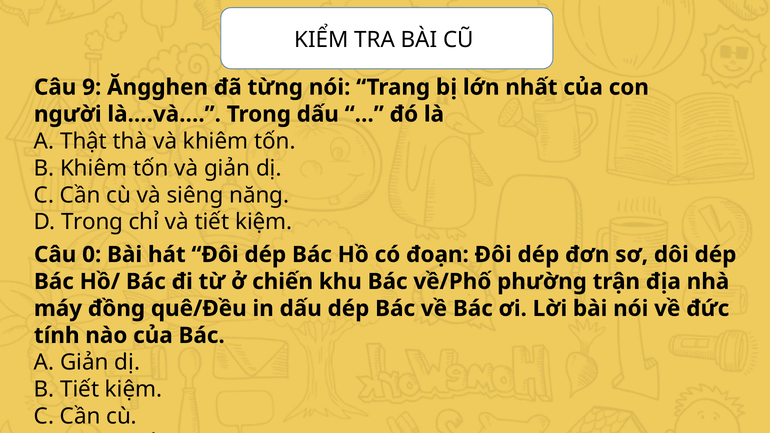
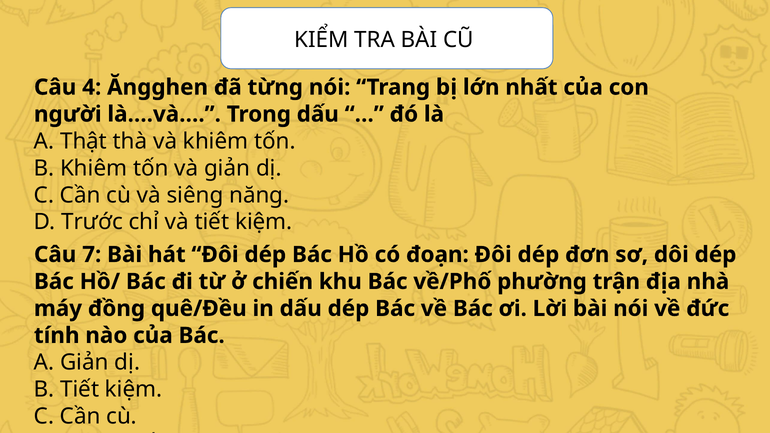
9: 9 -> 4 (92, 87)
Trọng: Trọng -> Trước (92, 222)
0: 0 -> 7 (92, 255)
